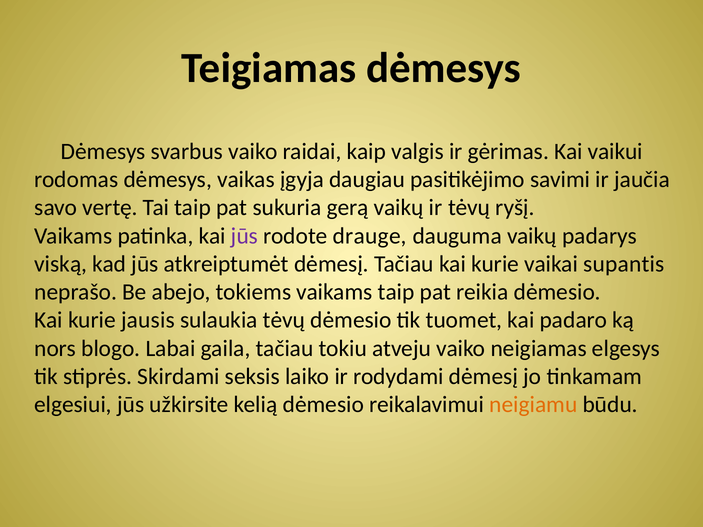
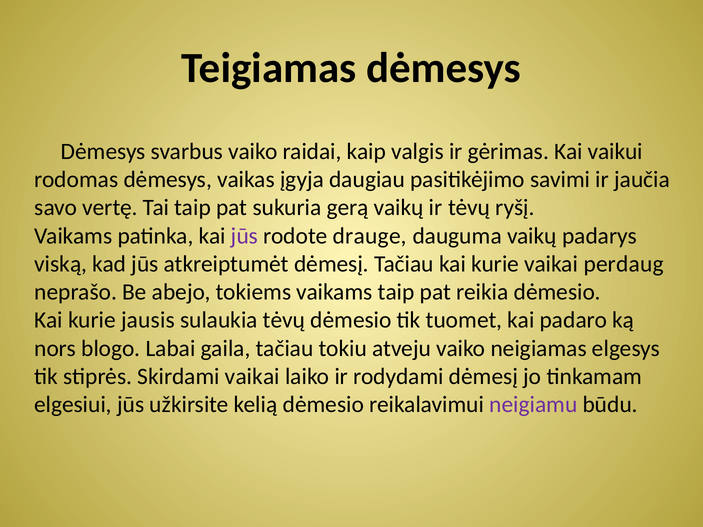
supantis: supantis -> perdaug (624, 264)
Skirdami seksis: seksis -> vaikai (252, 377)
neigiamu colour: orange -> purple (533, 405)
